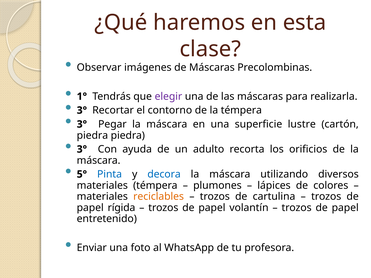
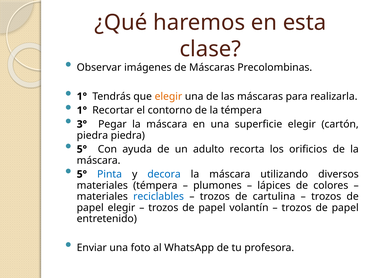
elegir colour: purple -> orange (168, 97)
3°: 3° -> 1° (82, 110)
superficie lustre: lustre -> elegir (302, 124)
3°: 3° -> 5° (82, 149)
reciclables colour: orange -> blue (159, 197)
papel rígida: rígida -> elegir (121, 208)
